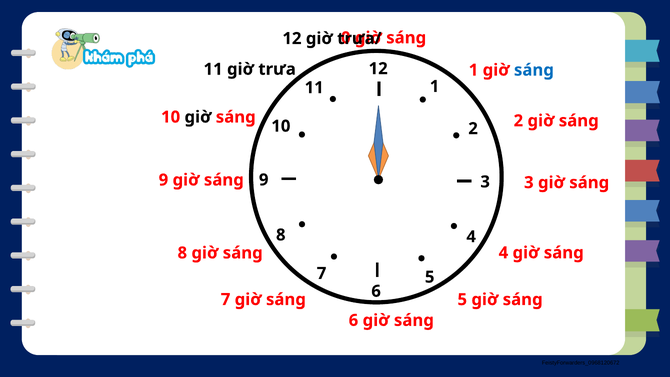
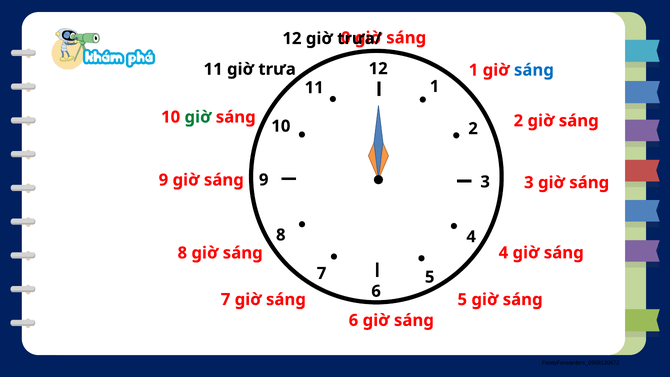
giờ colour: black -> green (198, 117)
